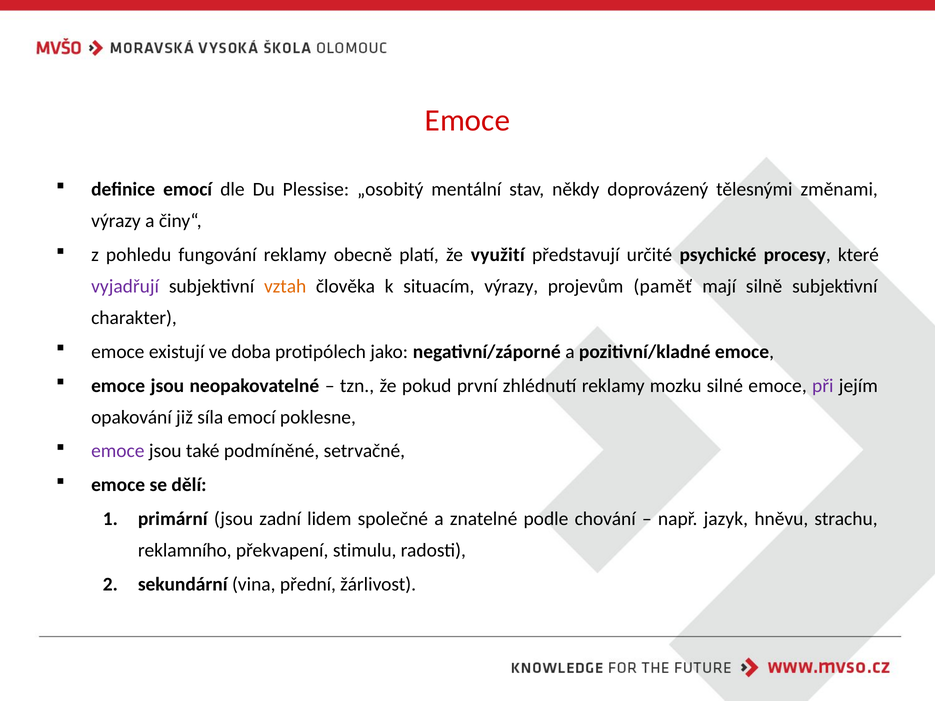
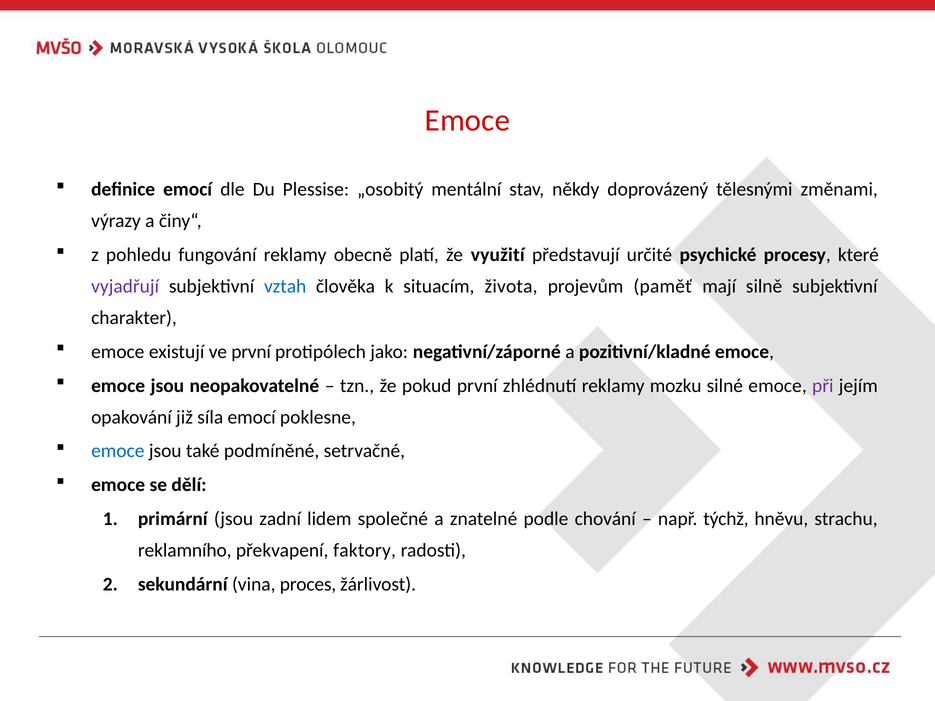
vztah colour: orange -> blue (285, 286)
situacím výrazy: výrazy -> života (511, 286)
ve doba: doba -> první (251, 352)
emoce colour: purple -> blue (118, 451)
jazyk: jazyk -> týchž (726, 519)
stimulu: stimulu -> faktory (365, 550)
přední: přední -> proces (308, 584)
